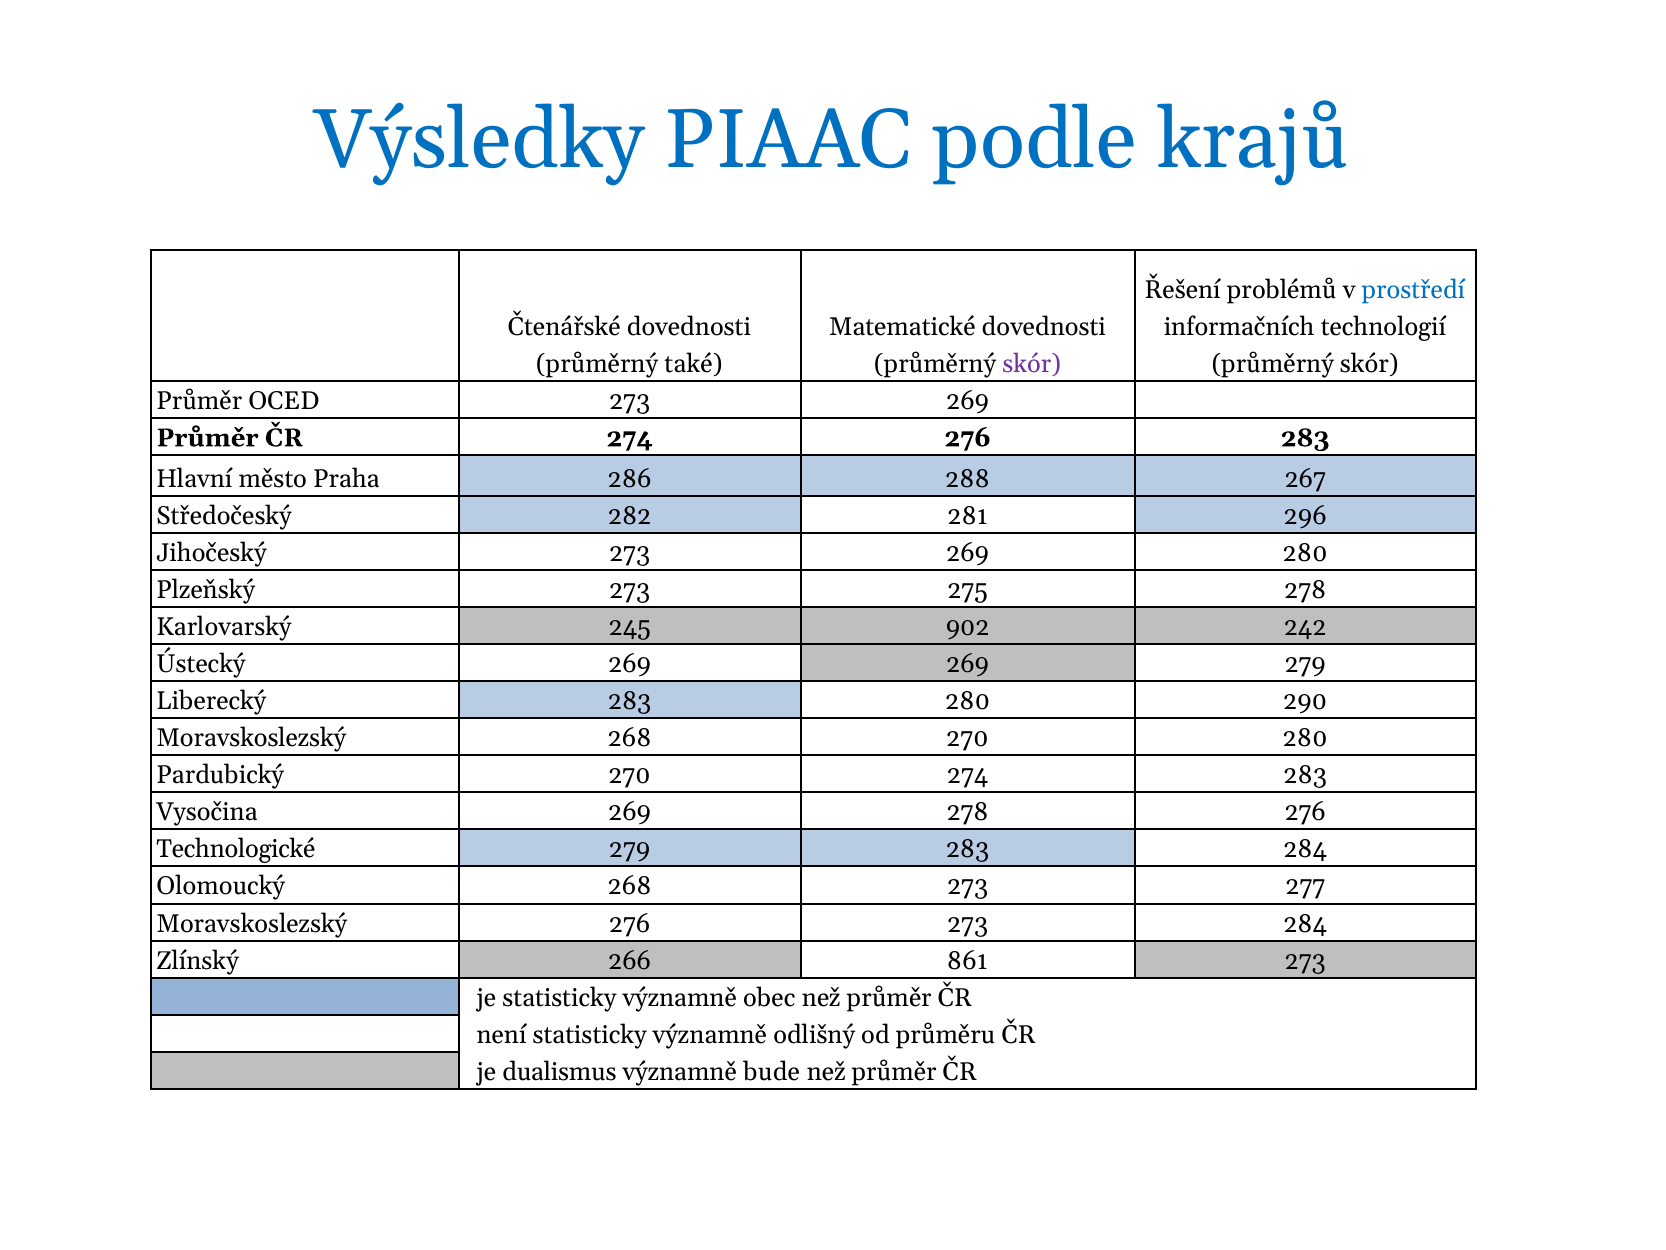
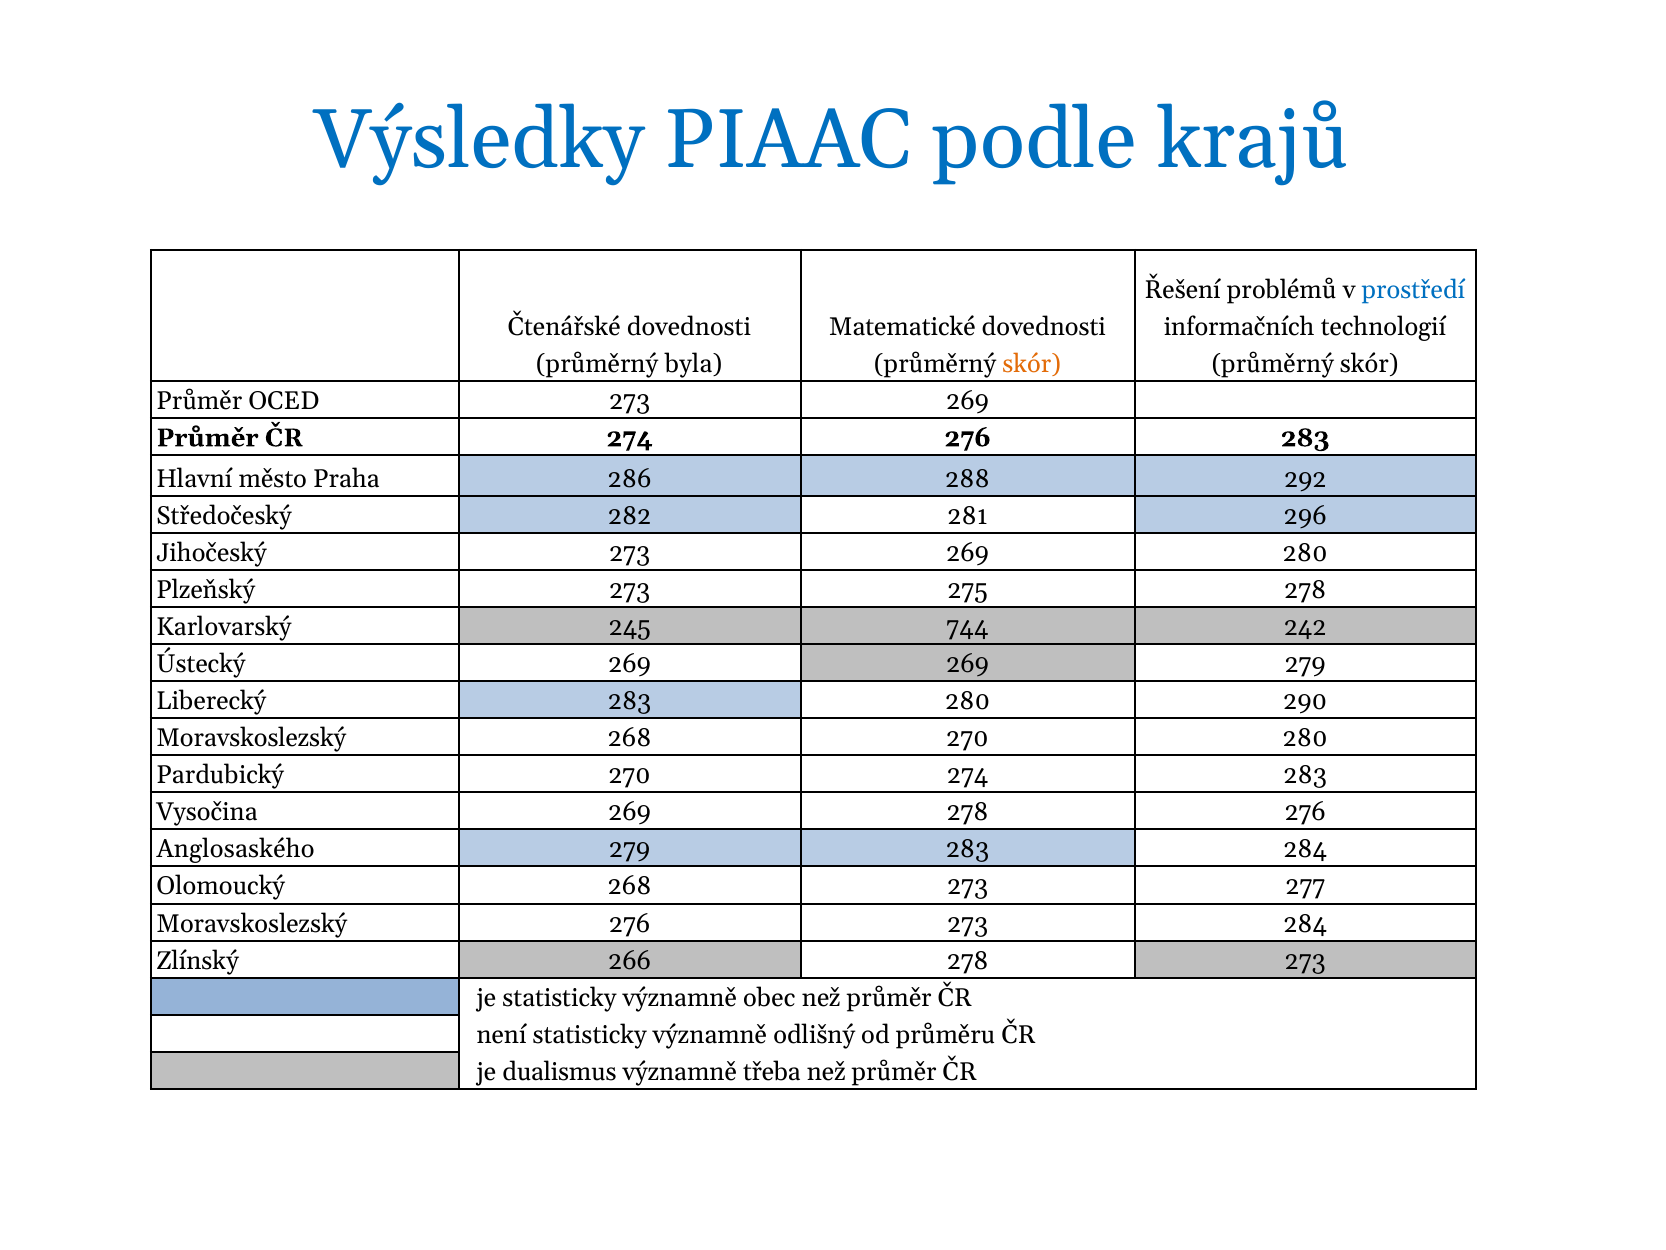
také: také -> byla (693, 364)
skór colour: purple -> orange (1032, 364)
267: 267 -> 292 (1305, 479)
902: 902 -> 744 (967, 627)
Technologické: Technologické -> Anglosaského (236, 849)
266 861: 861 -> 278 (968, 960)
bude: bude -> třeba (772, 1071)
